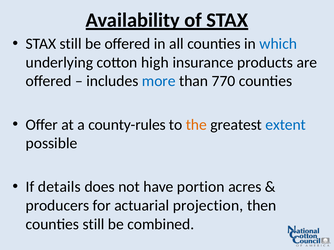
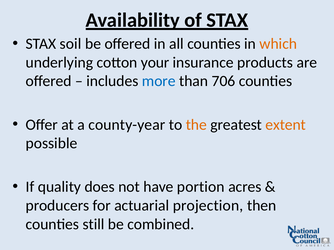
STAX still: still -> soil (71, 44)
which colour: blue -> orange (278, 44)
high: high -> your (155, 63)
770: 770 -> 706 (223, 81)
county-rules: county-rules -> county-year (127, 125)
extent colour: blue -> orange (286, 125)
details: details -> quality (59, 187)
